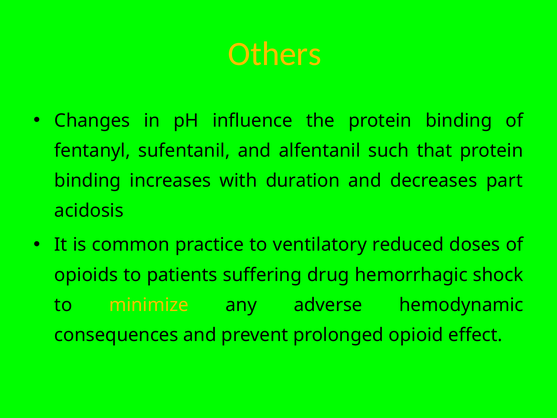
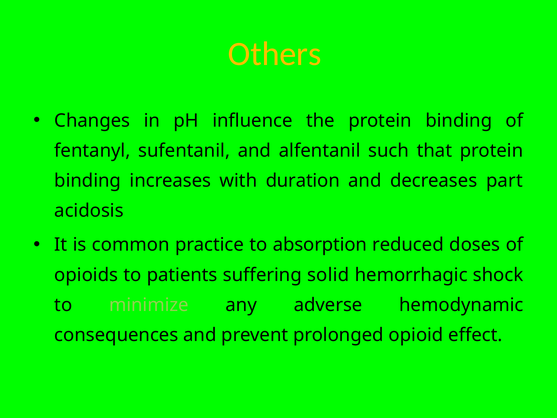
ventilatory: ventilatory -> absorption (320, 245)
drug: drug -> solid (328, 275)
minimize colour: yellow -> light green (149, 305)
